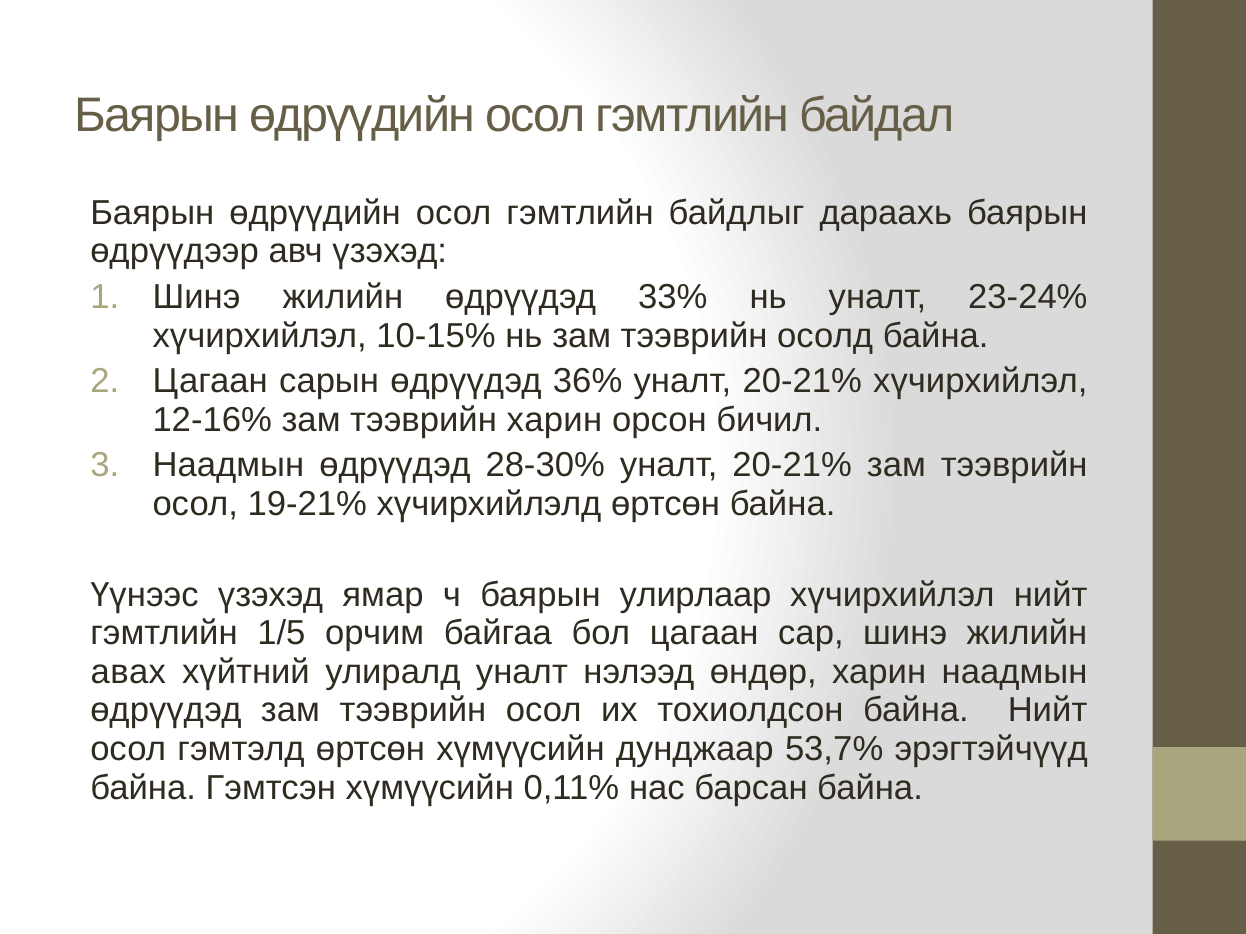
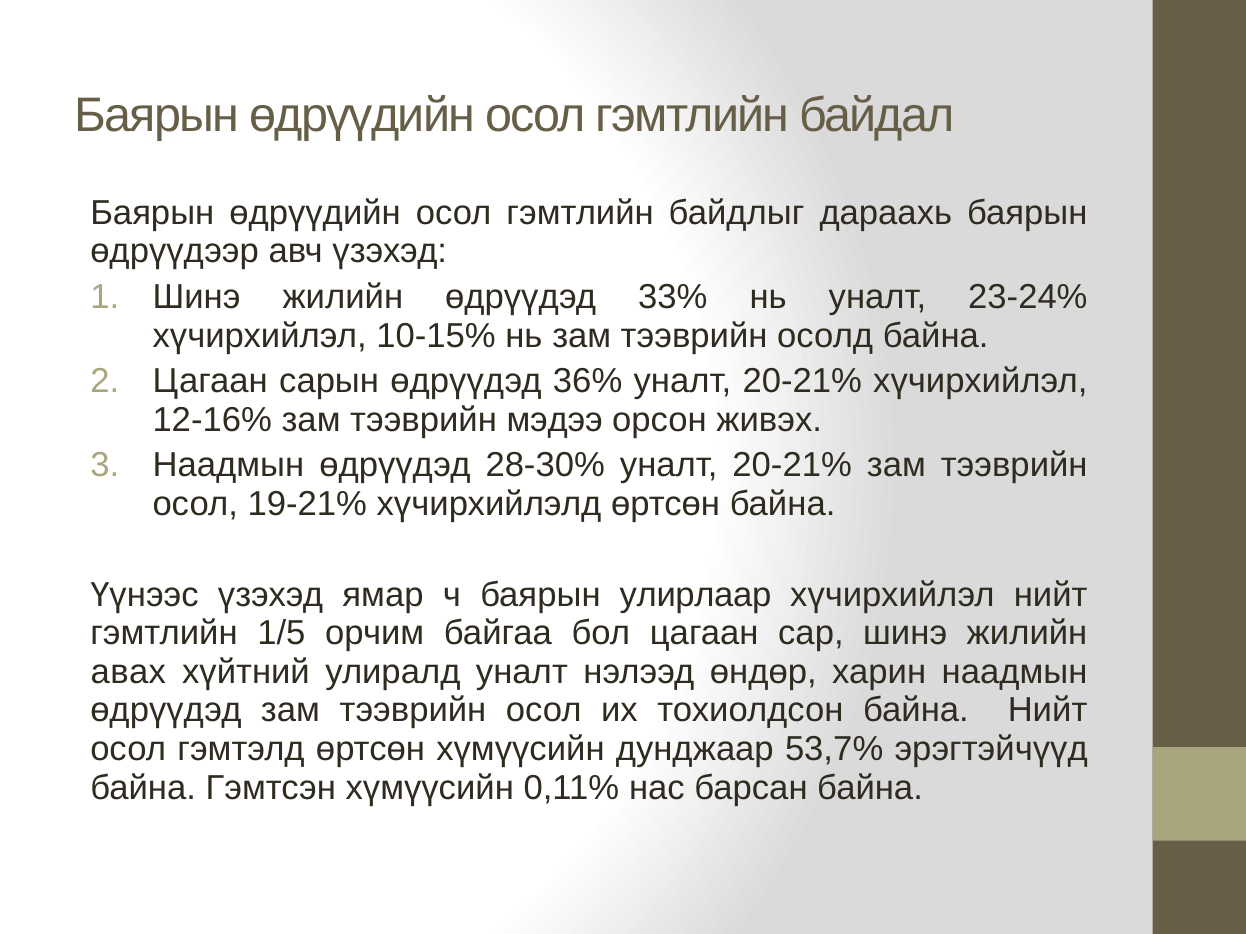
тээврийн харин: харин -> мэдээ (555, 420)
бичил: бичил -> живэх (769, 420)
